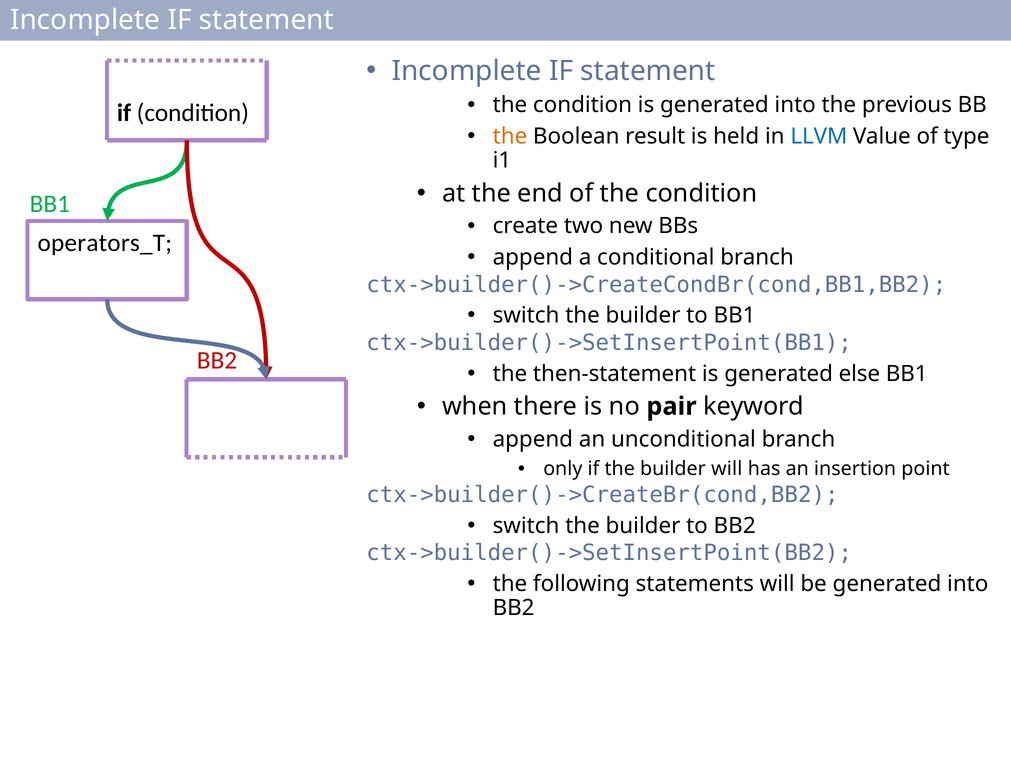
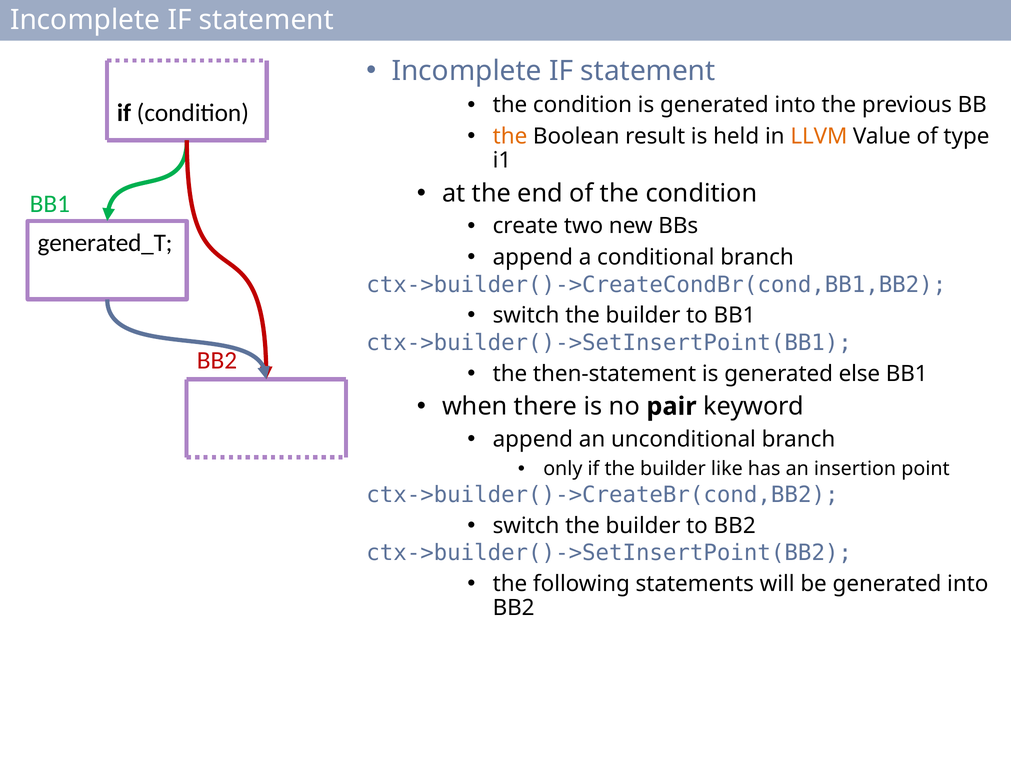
LLVM colour: blue -> orange (819, 136)
operators_T: operators_T -> generated_T (105, 243)
builder will: will -> like (727, 469)
